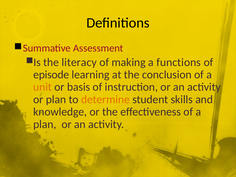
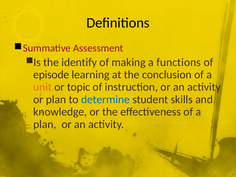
literacy: literacy -> identify (79, 62)
basis: basis -> topic (79, 87)
determine colour: orange -> blue (105, 99)
